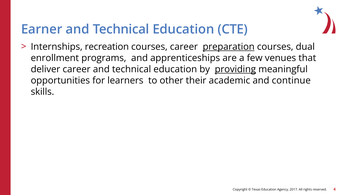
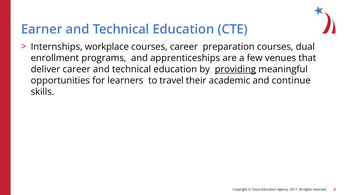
recreation: recreation -> workplace (107, 47)
preparation underline: present -> none (229, 47)
other: other -> travel (172, 80)
